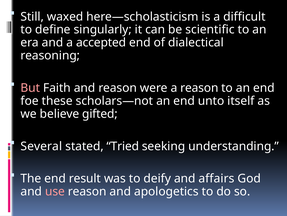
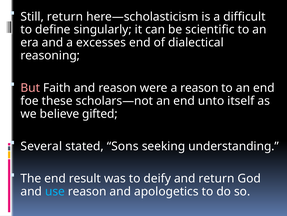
Still waxed: waxed -> return (65, 17)
accepted: accepted -> excesses (101, 42)
Tried: Tried -> Sons (123, 146)
and affairs: affairs -> return (217, 178)
use colour: pink -> light blue (55, 191)
